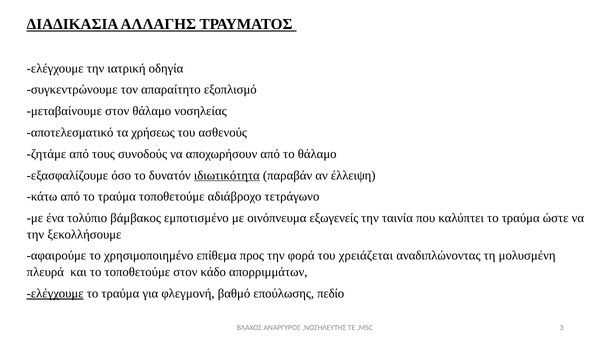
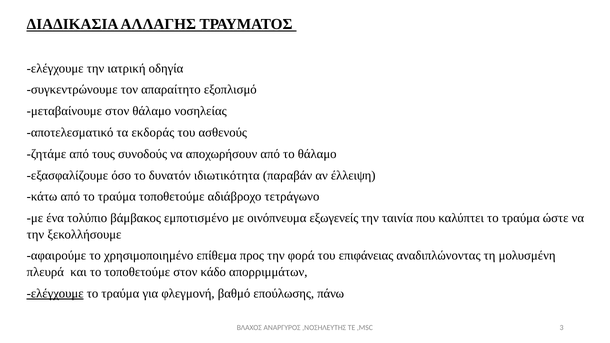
χρήσεως: χρήσεως -> εκδοράς (153, 133)
ιδιωτικότητα underline: present -> none (227, 175)
χρειάζεται: χρειάζεται -> επιφάνειας (366, 256)
πεδίο: πεδίο -> πάνω (331, 294)
